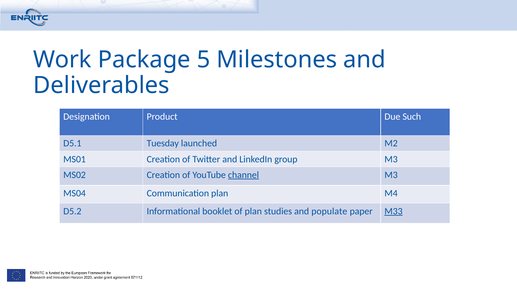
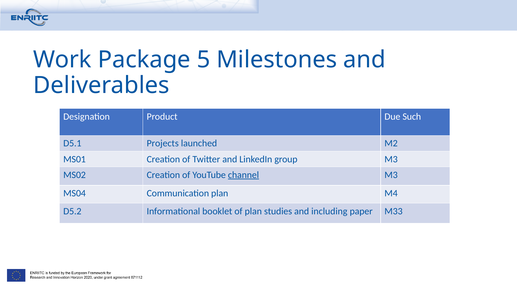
Tuesday: Tuesday -> Projects (163, 143)
populate: populate -> including (329, 211)
M33 underline: present -> none (394, 211)
